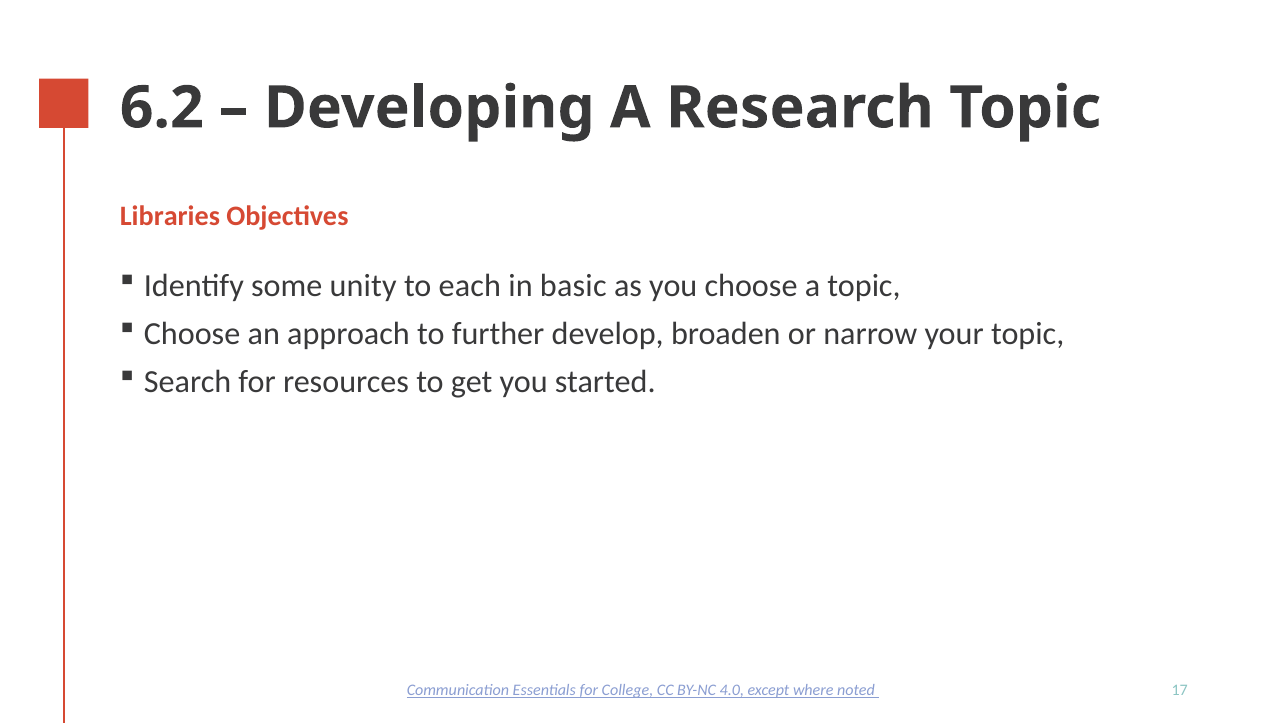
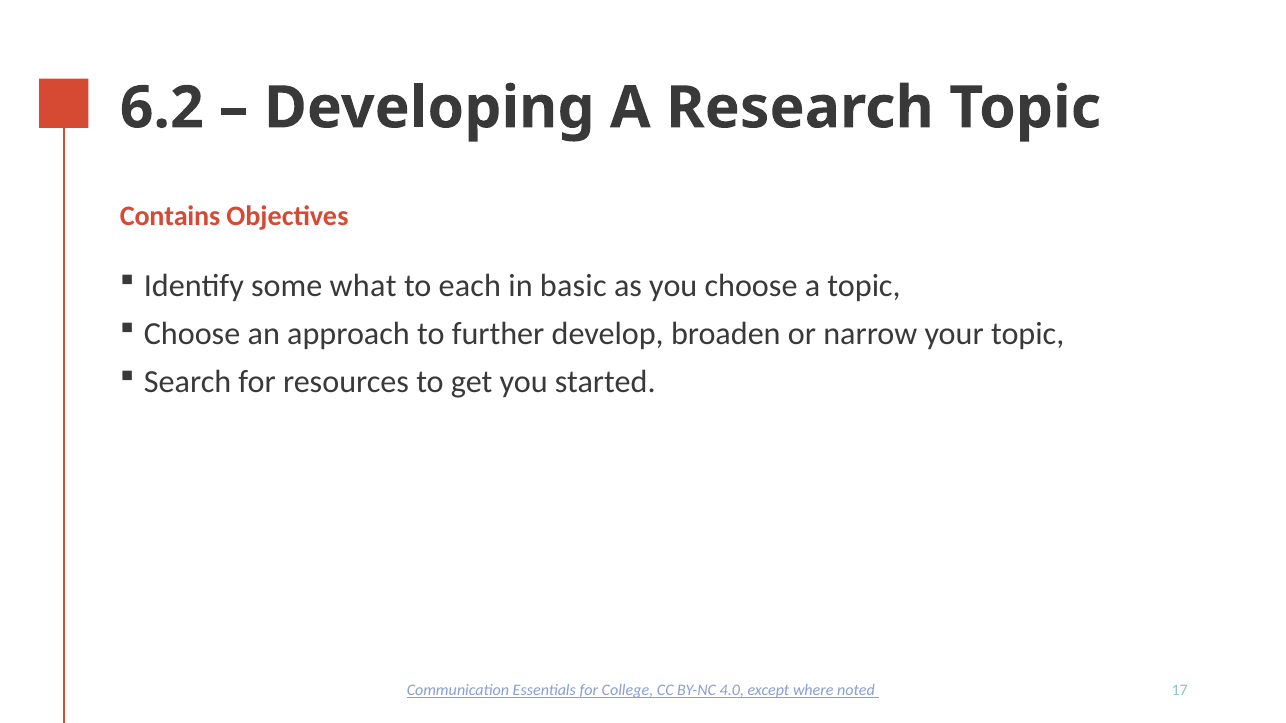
Libraries: Libraries -> Contains (170, 216)
unity: unity -> what (363, 286)
